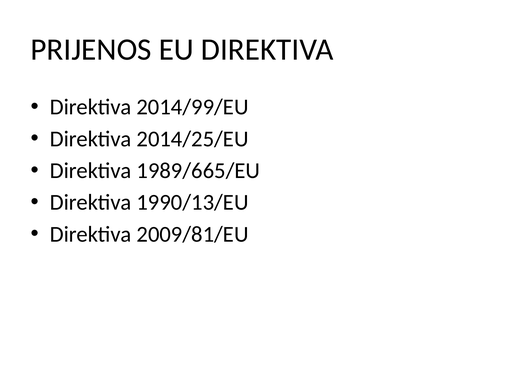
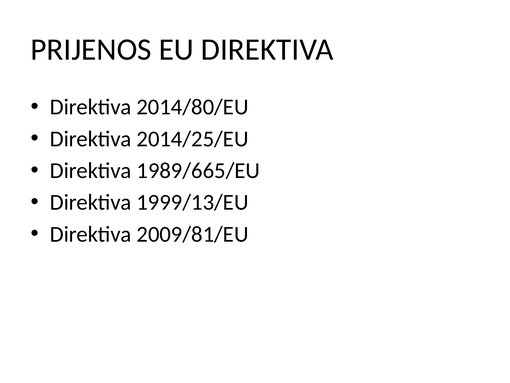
2014/99/EU: 2014/99/EU -> 2014/80/EU (193, 107)
1990/13/EU: 1990/13/EU -> 1999/13/EU (193, 202)
